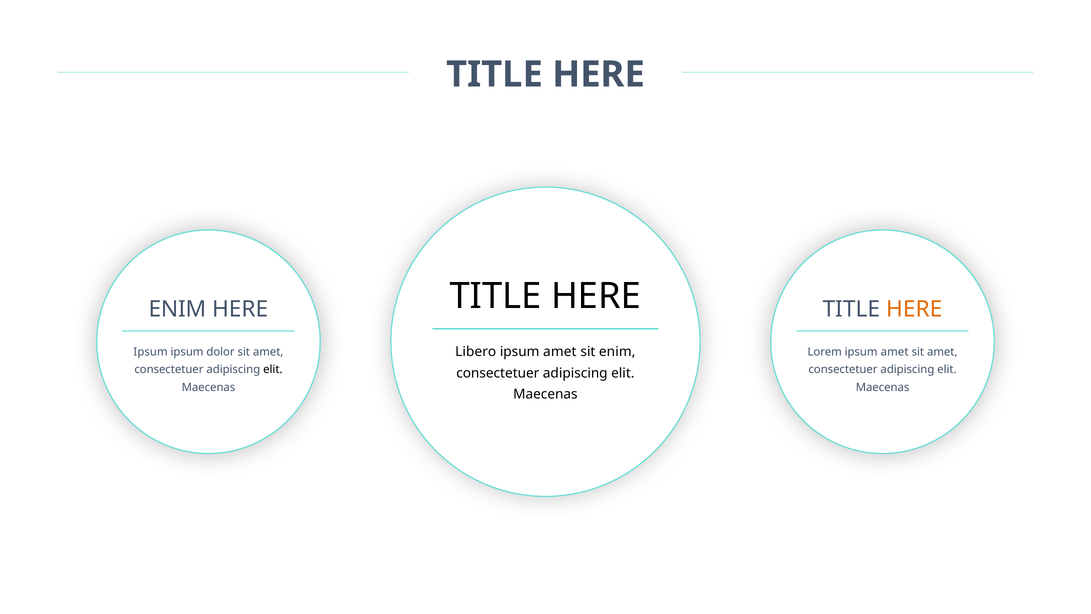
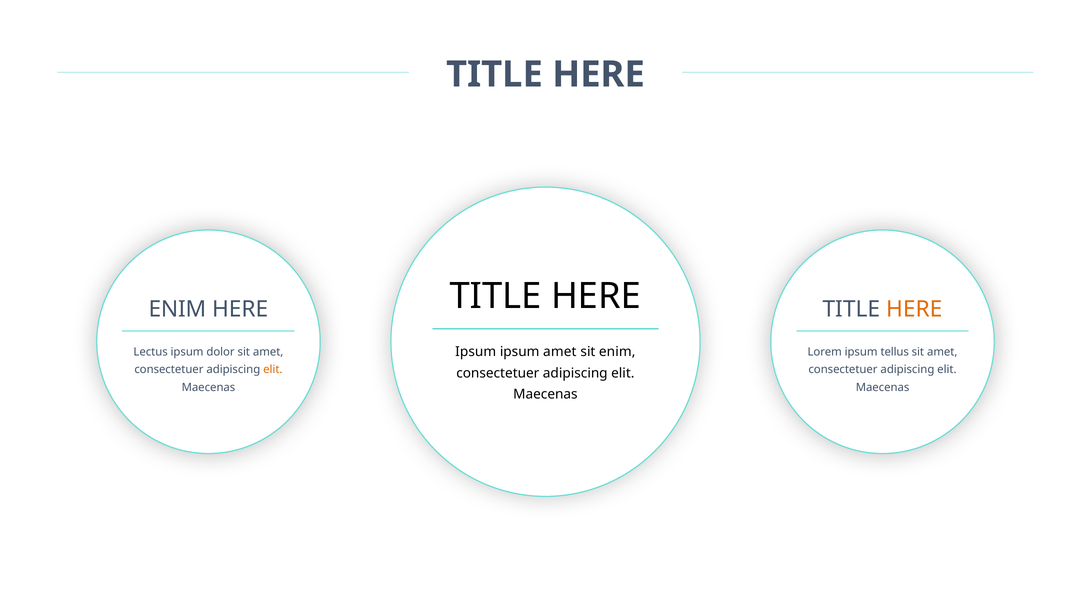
Libero: Libero -> Ipsum (476, 352)
Ipsum: Ipsum -> Lectus (151, 352)
Lorem ipsum amet: amet -> tellus (895, 352)
elit colour: black -> orange (273, 369)
